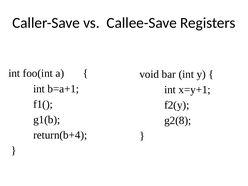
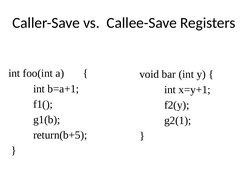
g2(8: g2(8 -> g2(1 (178, 120)
return(b+4: return(b+4 -> return(b+5 (60, 135)
